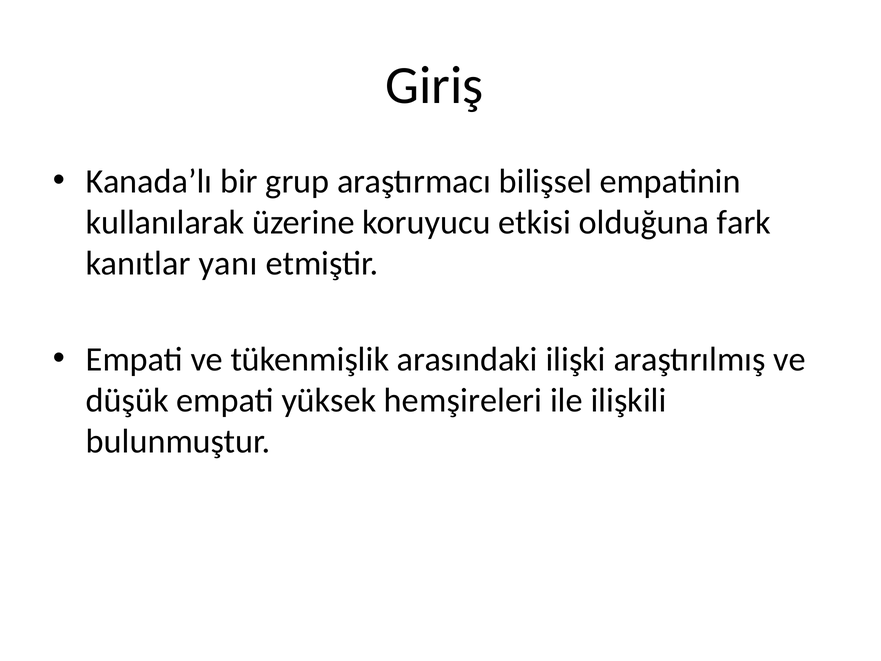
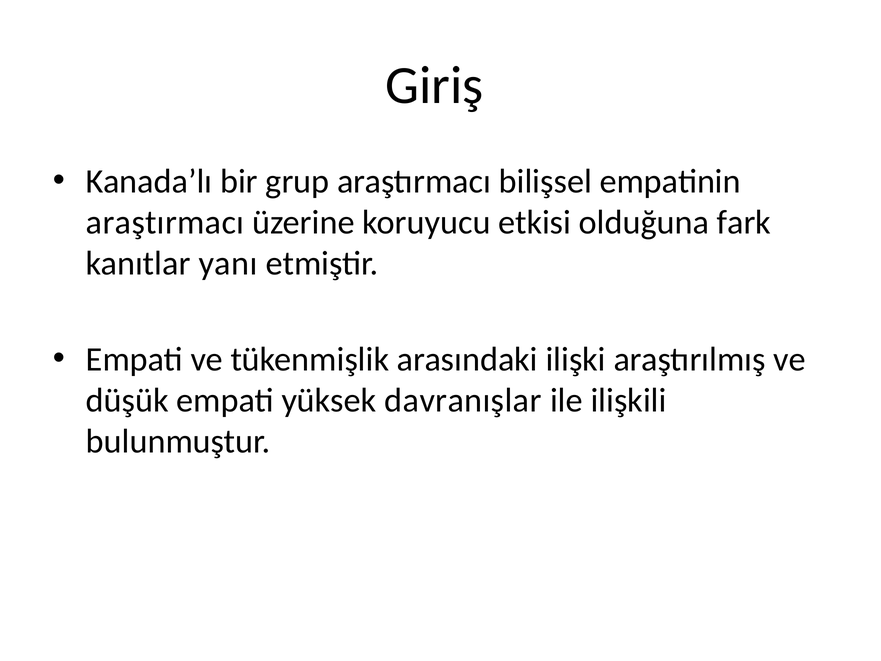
kullanılarak: kullanılarak -> araştırmacı (165, 223)
hemşireleri: hemşireleri -> davranışlar (463, 400)
